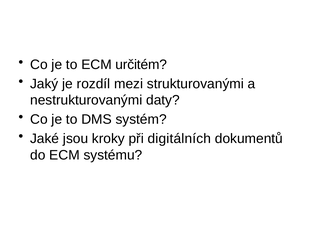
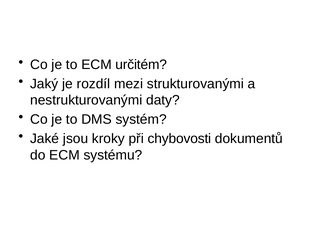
digitálních: digitálních -> chybovosti (179, 139)
